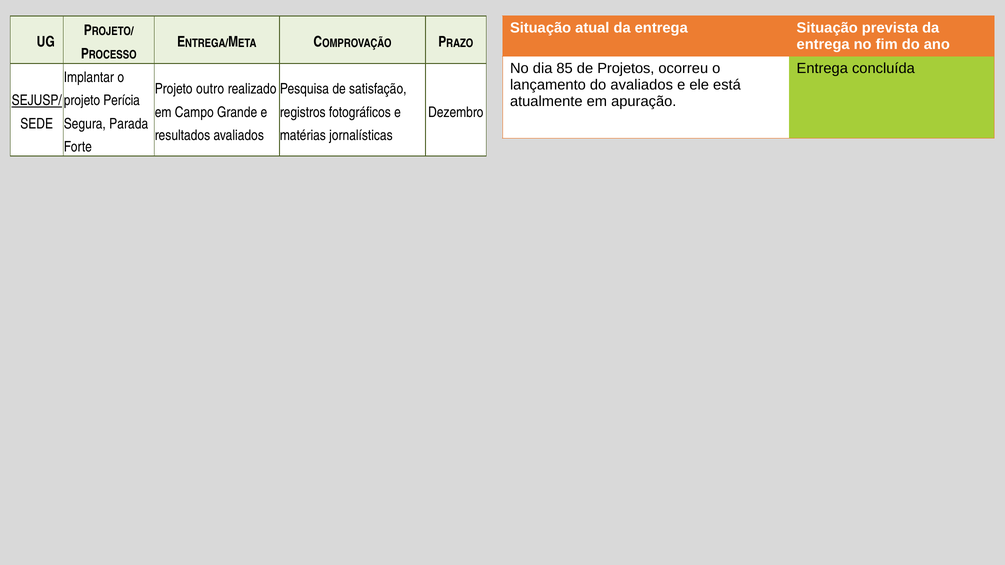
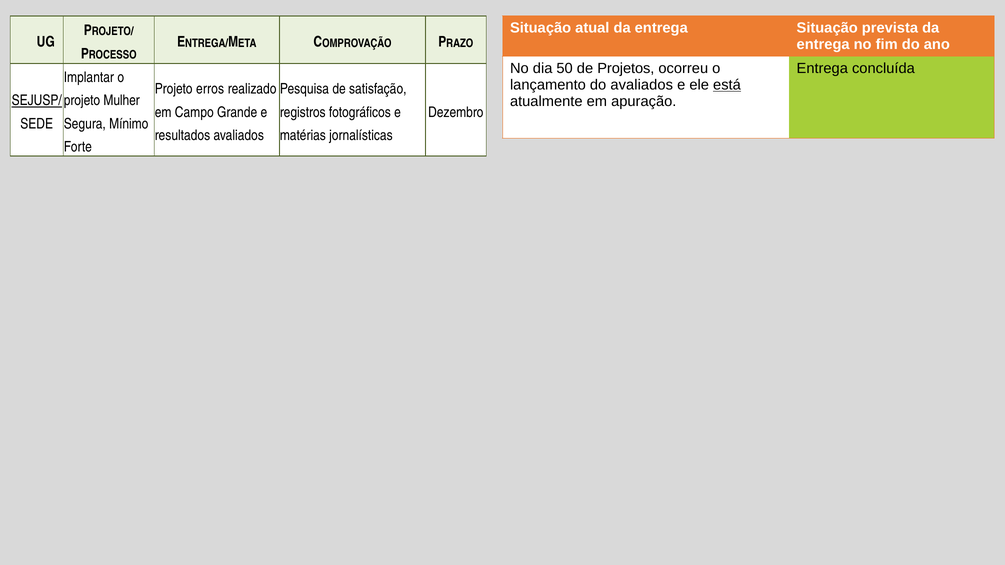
85: 85 -> 50 (565, 69)
está underline: none -> present (727, 85)
outro: outro -> erros (210, 89)
Perícia: Perícia -> Mulher (122, 101)
Parada: Parada -> Mínimo (129, 124)
